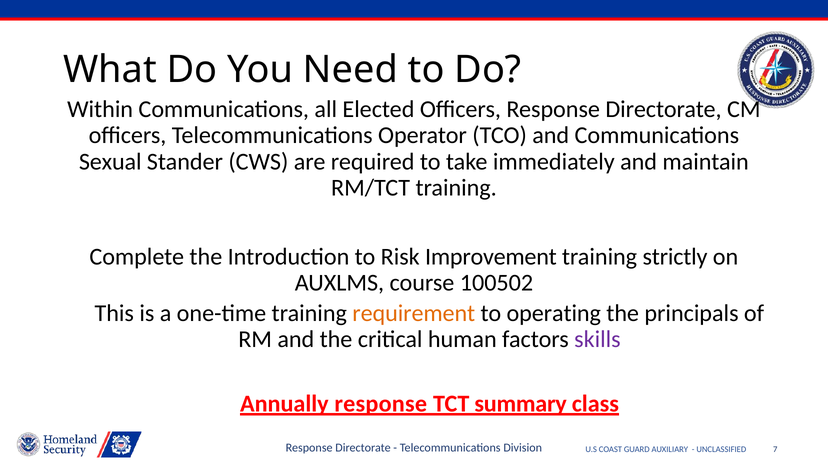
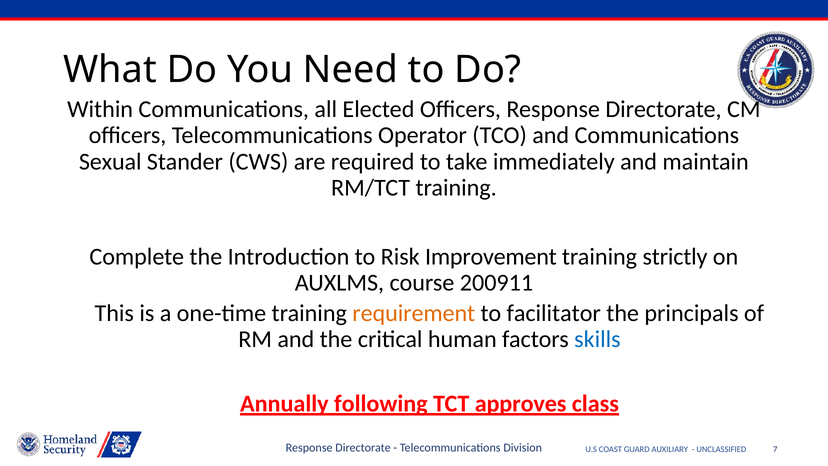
100502: 100502 -> 200911 (496, 283)
operating: operating -> facilitator (554, 313)
skills colour: purple -> blue (597, 339)
Annually response: response -> following (381, 404)
summary: summary -> approves (521, 404)
